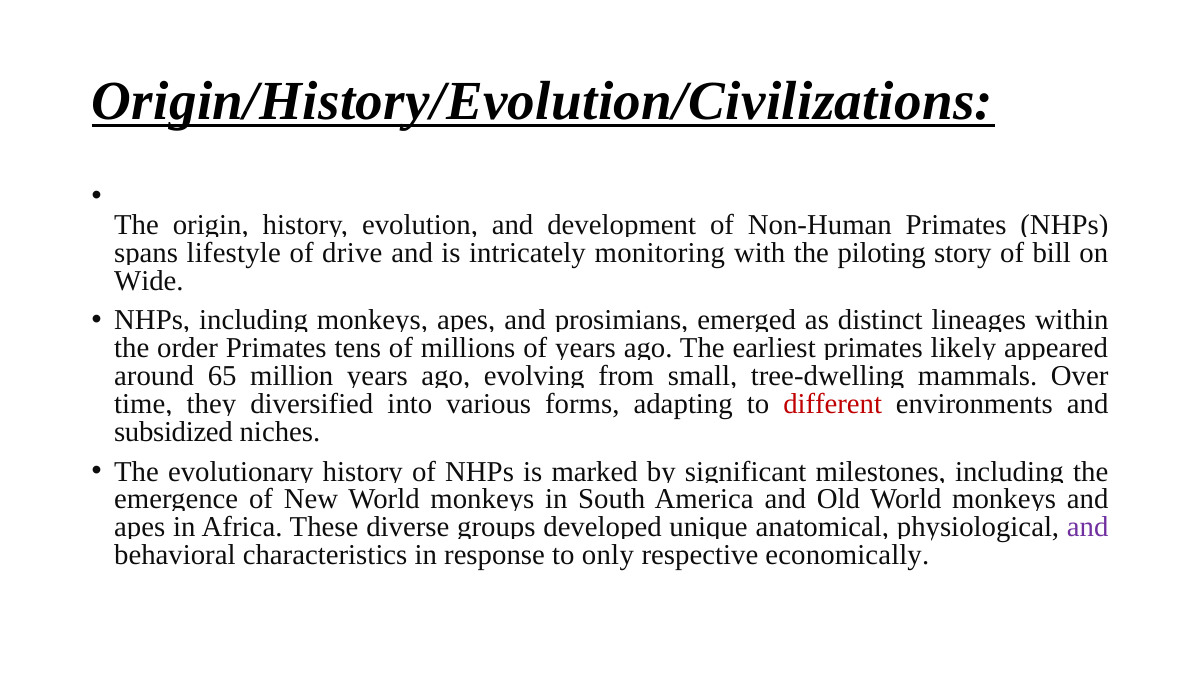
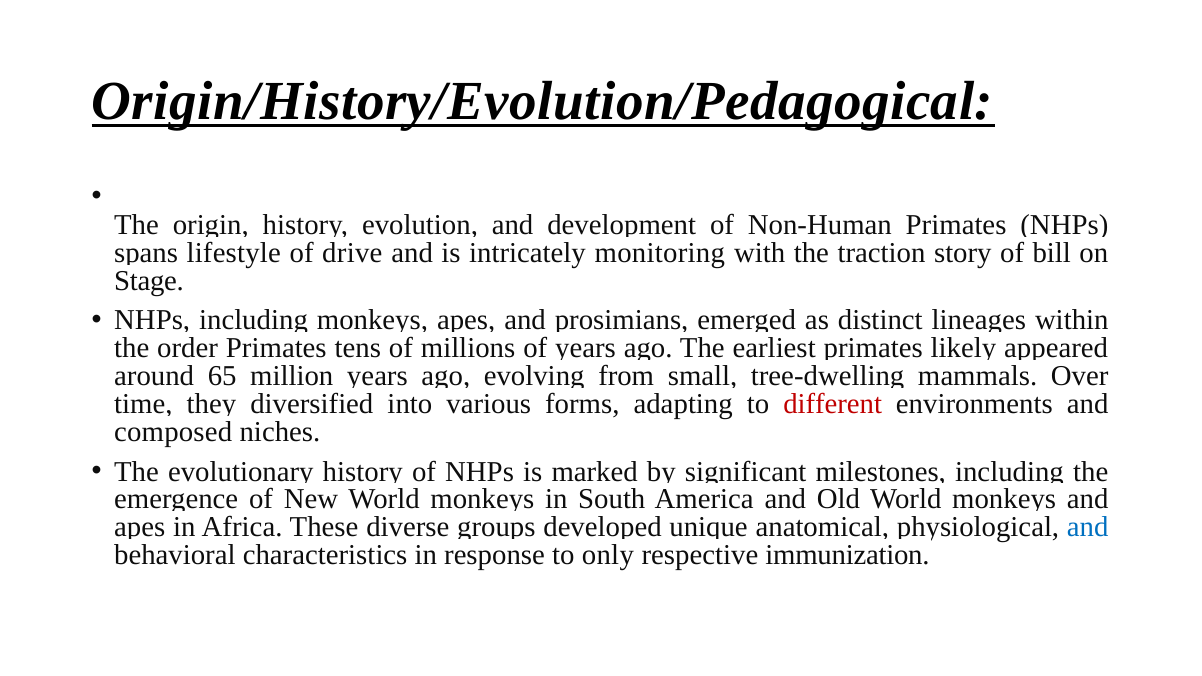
Origin/History/Evolution/Civilizations: Origin/History/Evolution/Civilizations -> Origin/History/Evolution/Pedagogical (542, 101)
piloting: piloting -> traction (882, 253)
Wide: Wide -> Stage (149, 281)
subsidized: subsidized -> composed (173, 432)
and colour: purple -> blue (1088, 528)
economically: economically -> immunization (848, 555)
